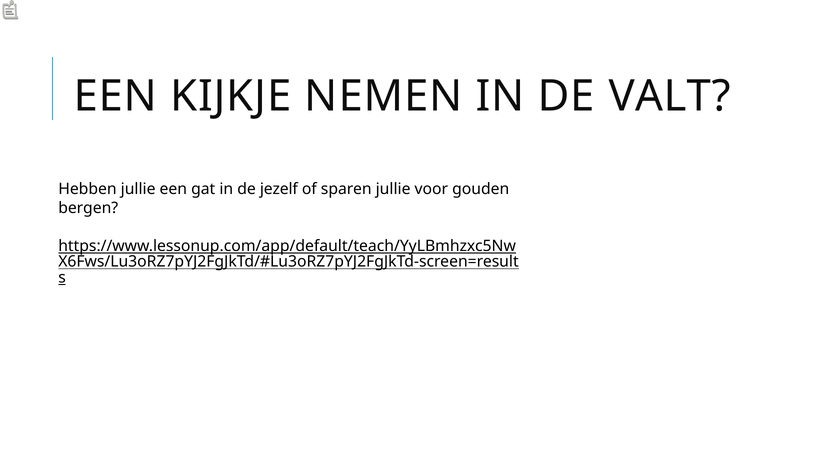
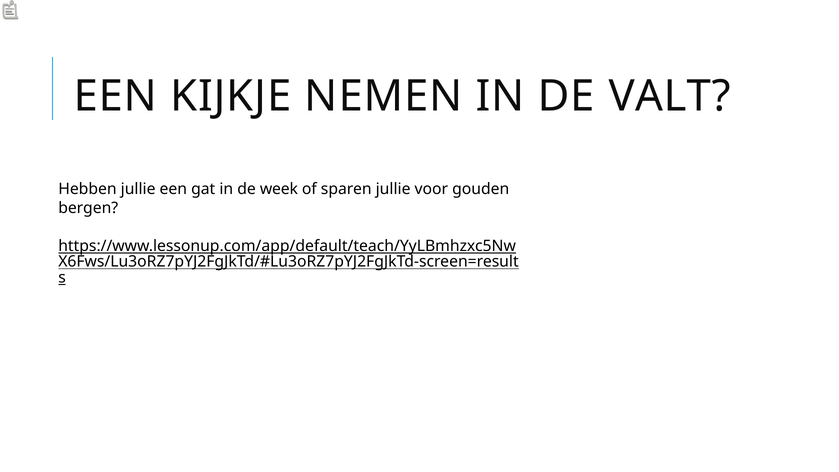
jezelf: jezelf -> week (279, 189)
